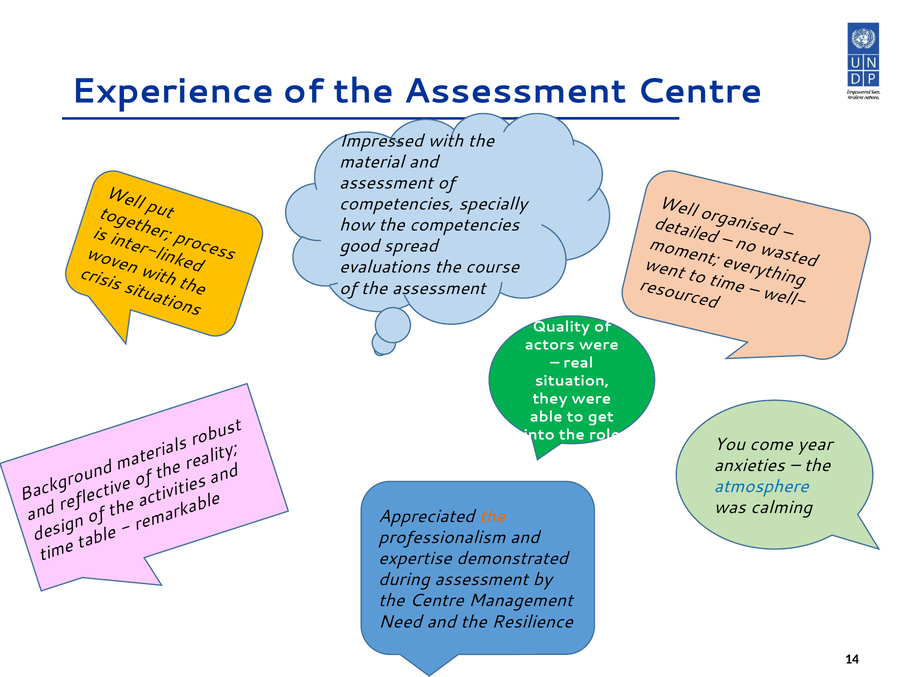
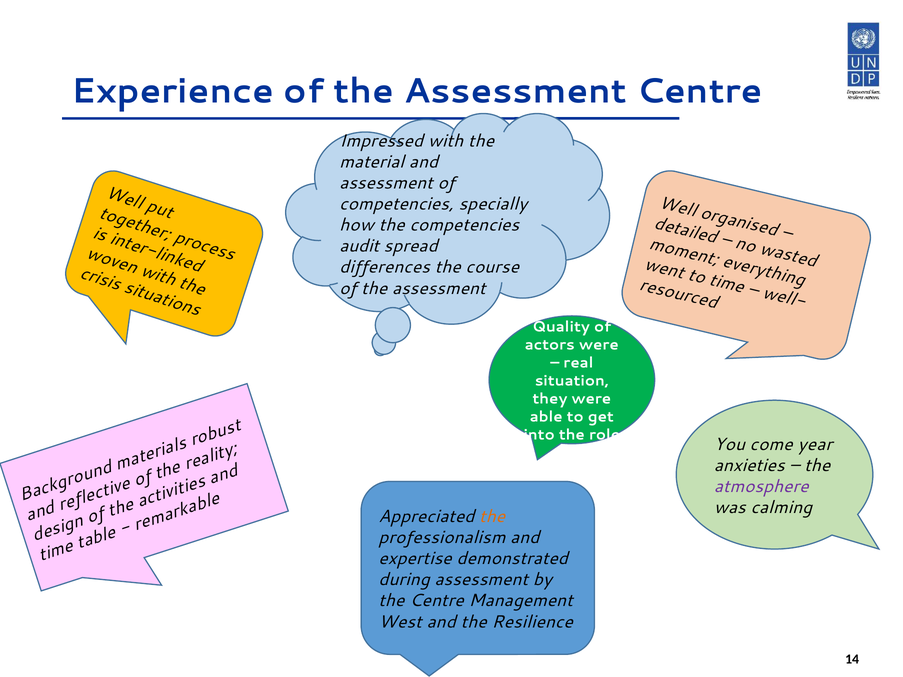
good: good -> audit (359, 246)
evaluations: evaluations -> differences (385, 267)
atmosphere colour: blue -> purple (761, 487)
Need: Need -> West (400, 622)
